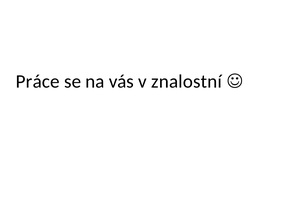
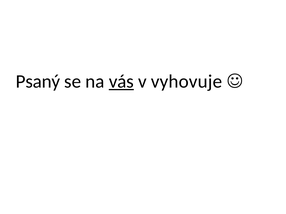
Práce: Práce -> Psaný (38, 82)
vás underline: none -> present (121, 82)
znalostní: znalostní -> vyhovuje (186, 82)
